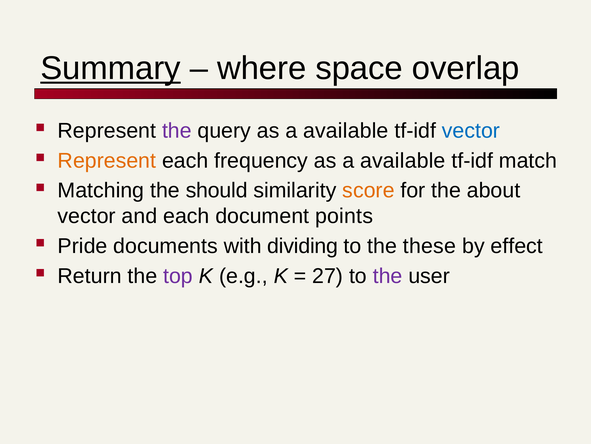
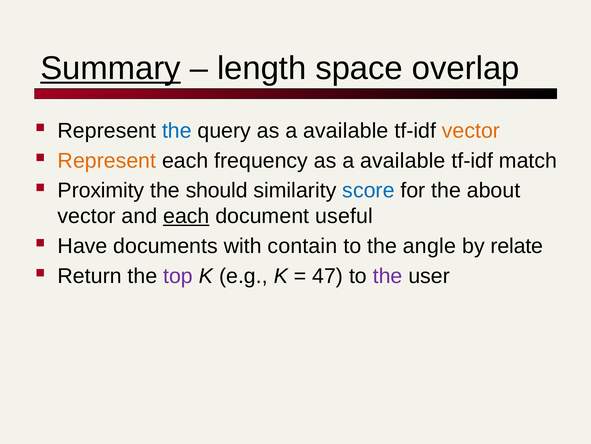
where: where -> length (262, 68)
the colour: purple -> blue (177, 131)
vector colour: blue -> orange (471, 131)
Matching: Matching -> Proximity (101, 190)
score colour: orange -> blue (368, 190)
each underline: none -> present (186, 216)
points: points -> useful (344, 216)
Pride: Pride -> Have (83, 246)
dividing: dividing -> contain (302, 246)
these: these -> angle (429, 246)
effect: effect -> relate (517, 246)
27: 27 -> 47 (328, 276)
